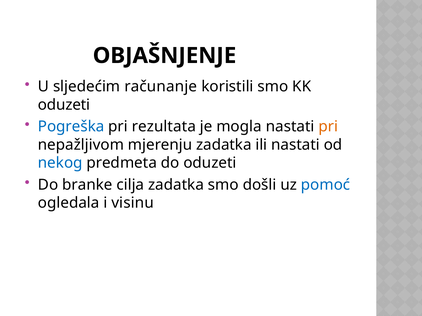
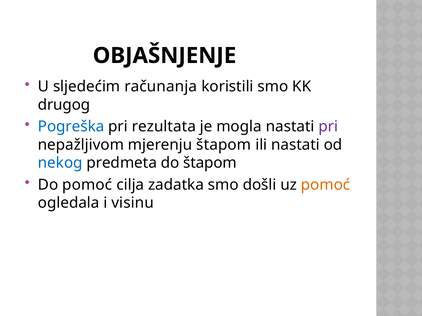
računanje: računanje -> računanja (161, 87)
oduzeti: oduzeti -> drugog (64, 105)
pri colour: orange -> purple (328, 127)
mjerenju zadatka: zadatka -> štapom (224, 145)
do oduzeti: oduzeti -> štapom (210, 163)
Do branke: branke -> pomoć (87, 185)
pomoć colour: blue -> orange (326, 185)
